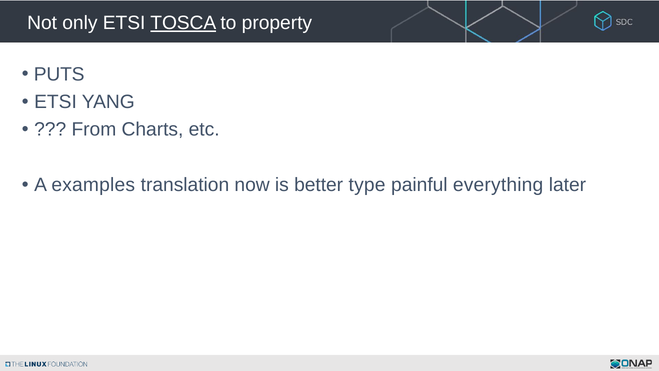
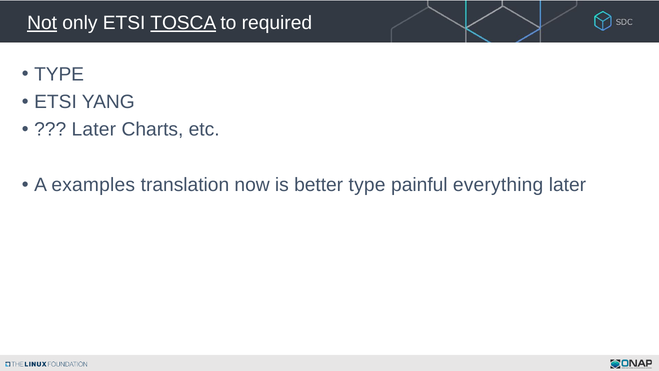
Not underline: none -> present (42, 23)
property: property -> required (277, 23)
PUTS: PUTS -> TYPE (59, 74)
From: From -> Later (94, 129)
